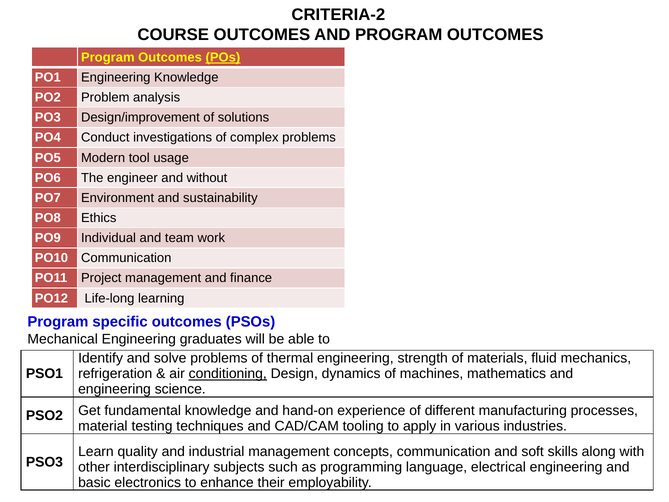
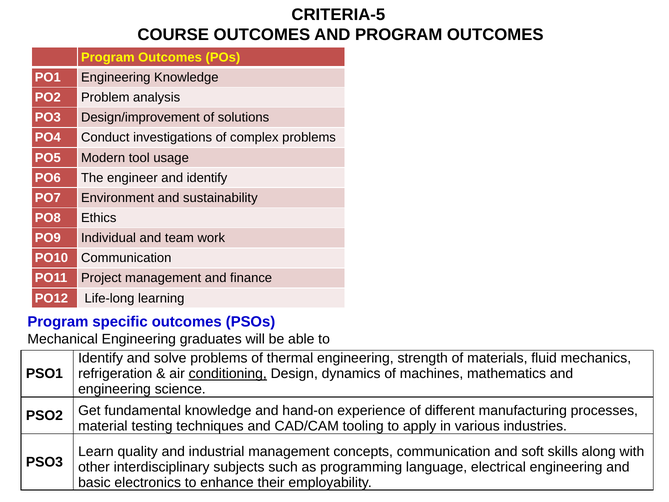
CRITERIA-2: CRITERIA-2 -> CRITERIA-5 (338, 14)
POs underline: present -> none (223, 57)
and without: without -> identify (207, 178)
